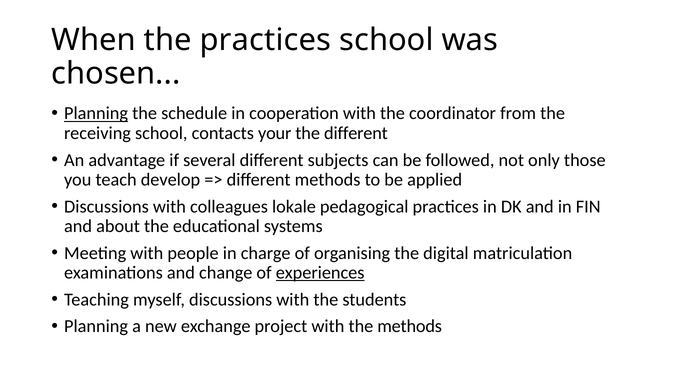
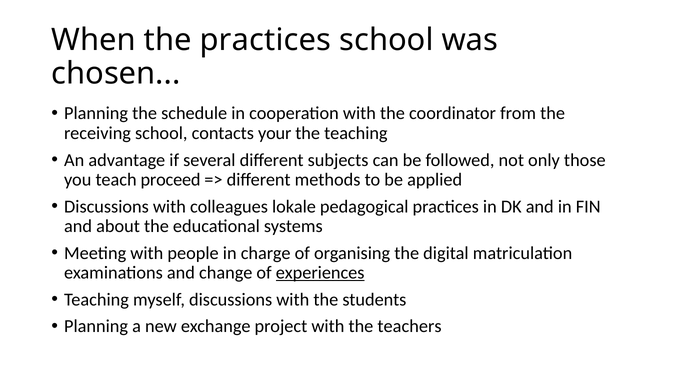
Planning underline: present -> none (96, 113)
the different: different -> teaching (356, 133)
develop: develop -> proceed (171, 180)
the methods: methods -> teachers (410, 326)
